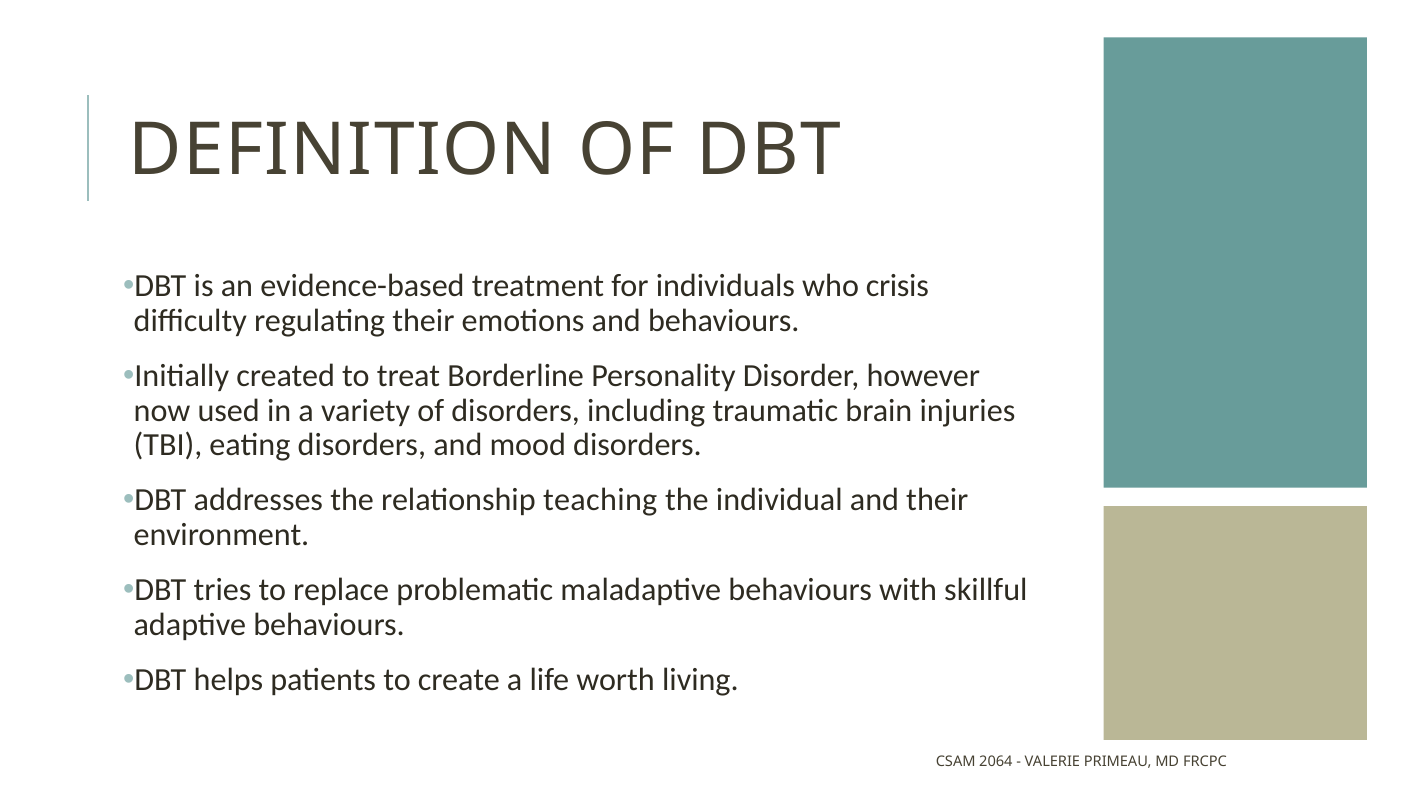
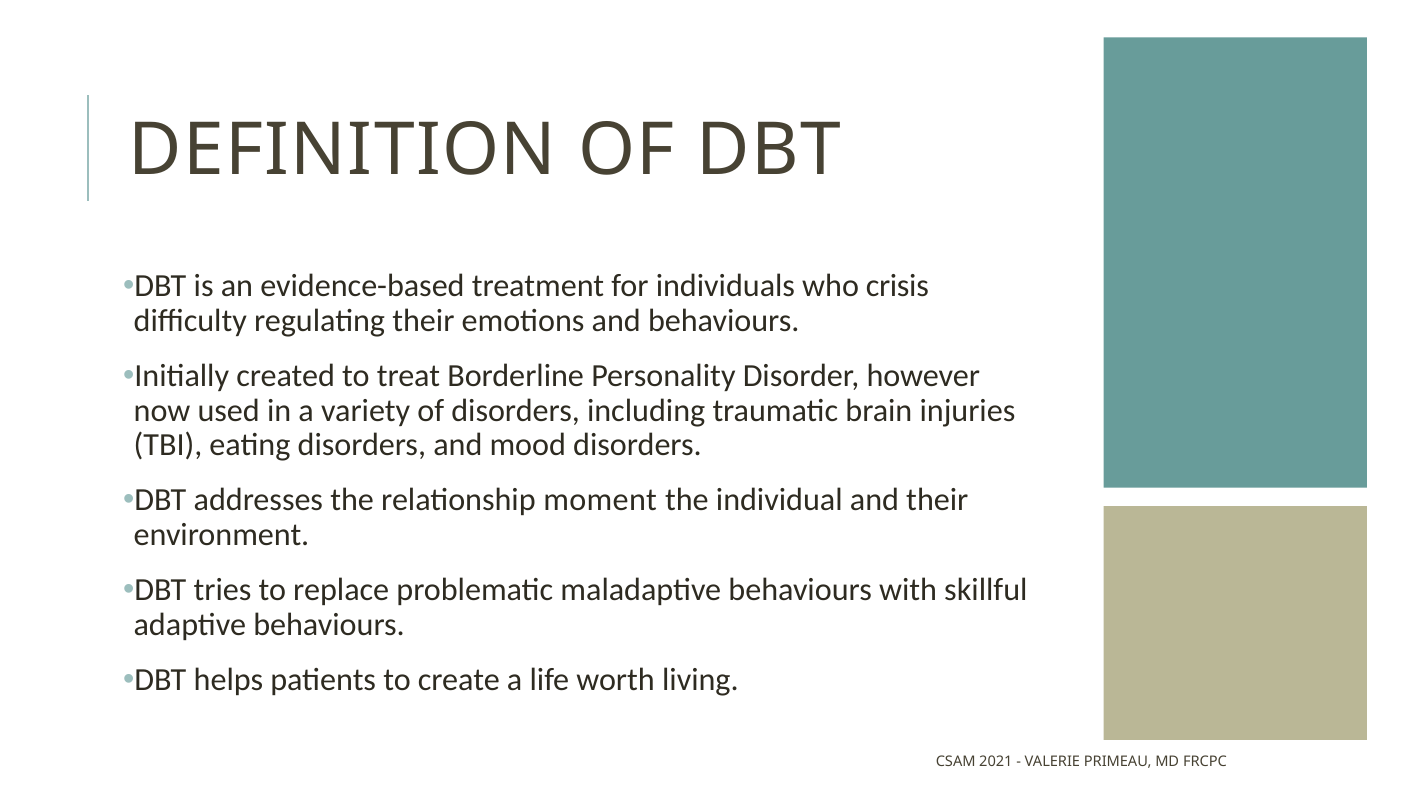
teaching: teaching -> moment (600, 500)
2064: 2064 -> 2021 (996, 762)
